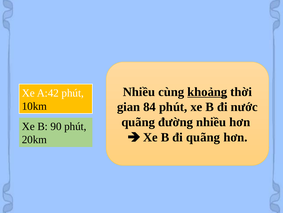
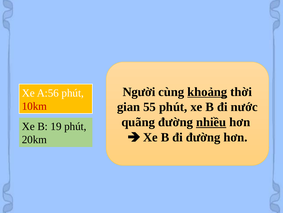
Nhiều: Nhiều -> Người (139, 92)
A:42: A:42 -> A:56 (48, 93)
10km colour: black -> red (34, 106)
84: 84 -> 55 (150, 107)
nhiều underline: none -> present (211, 122)
90: 90 -> 19 (56, 126)
đi quãng: quãng -> đường (203, 137)
